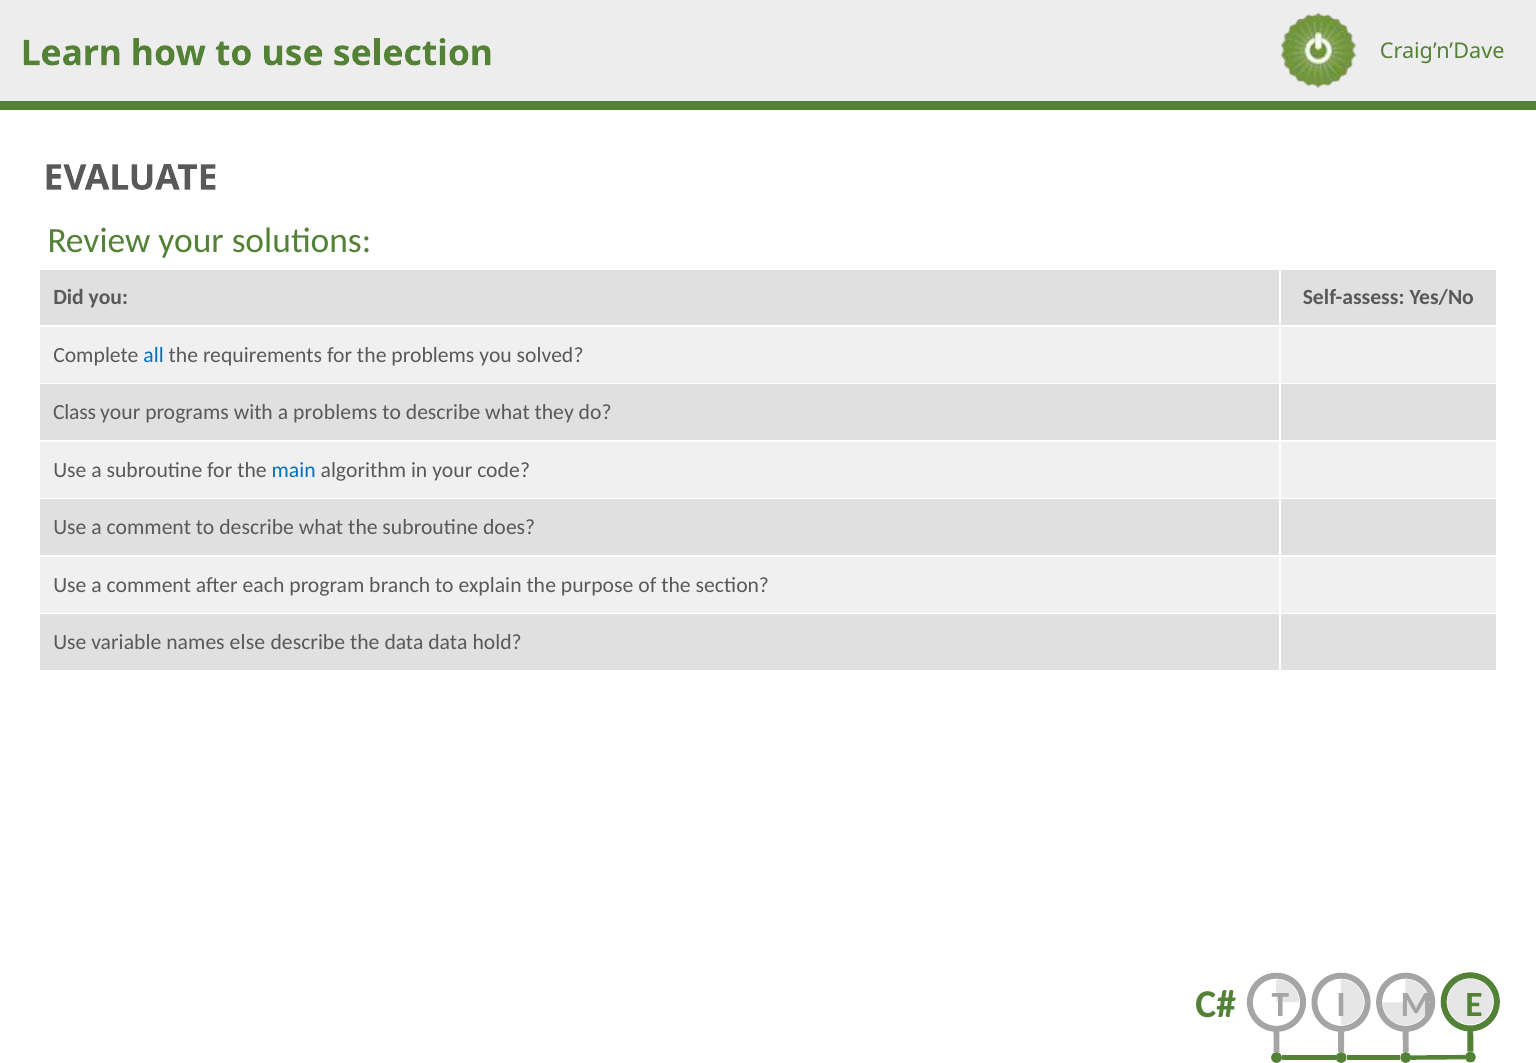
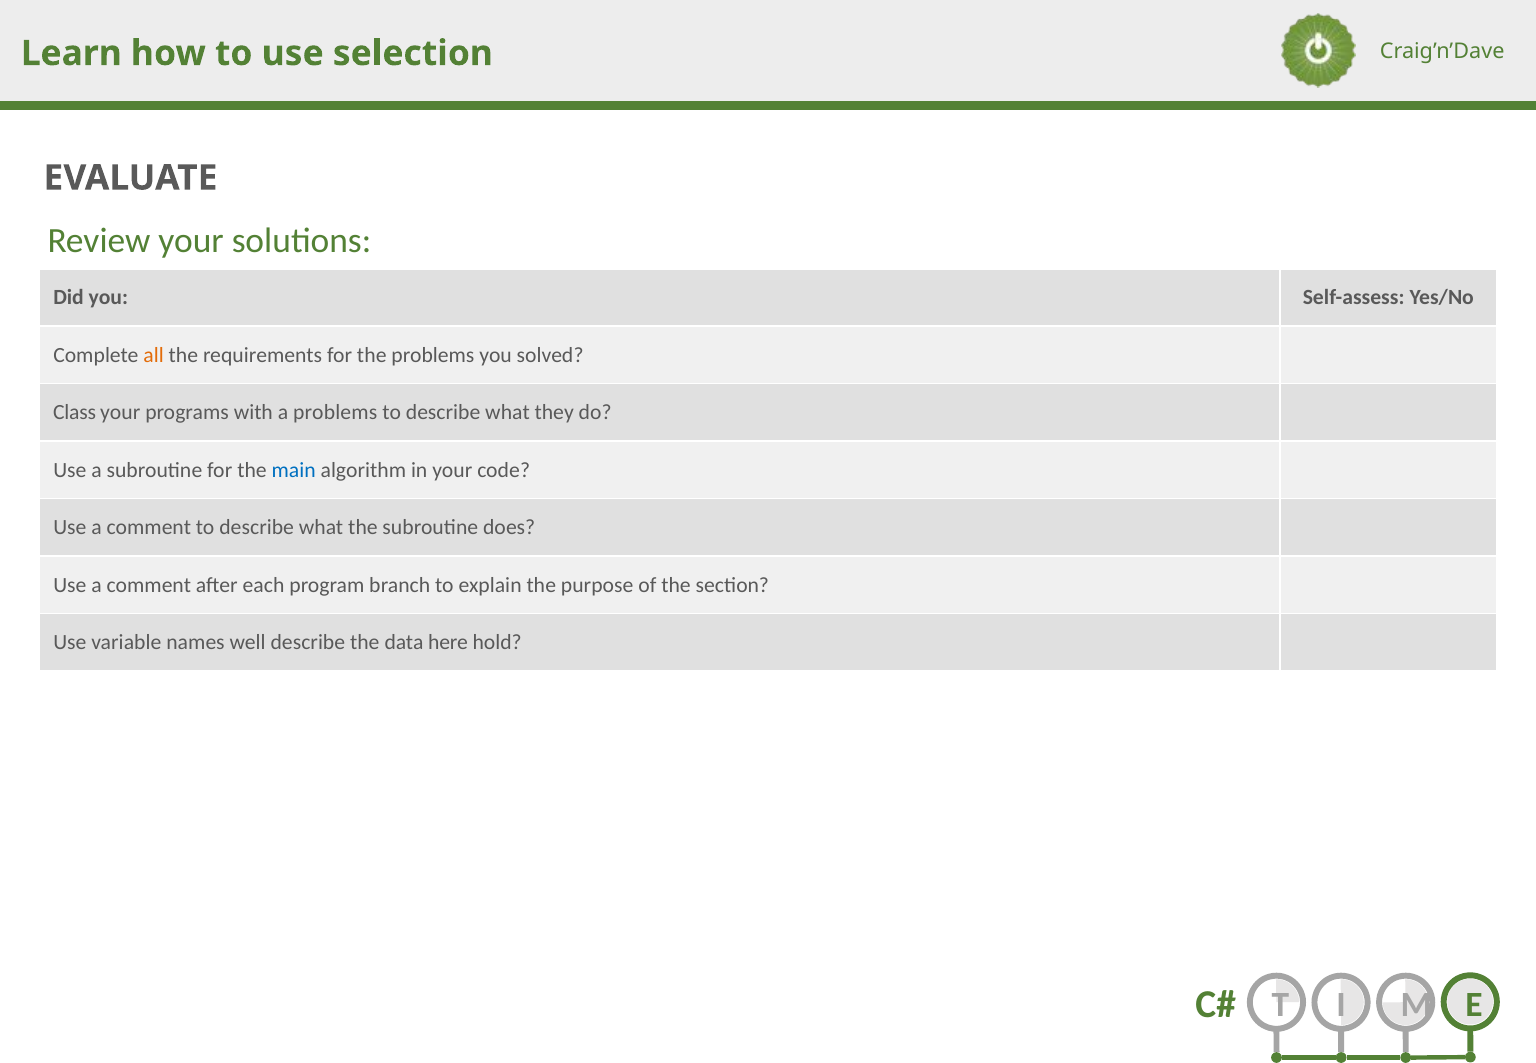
all colour: blue -> orange (154, 355)
else: else -> well (248, 643)
data data: data -> here (448, 643)
